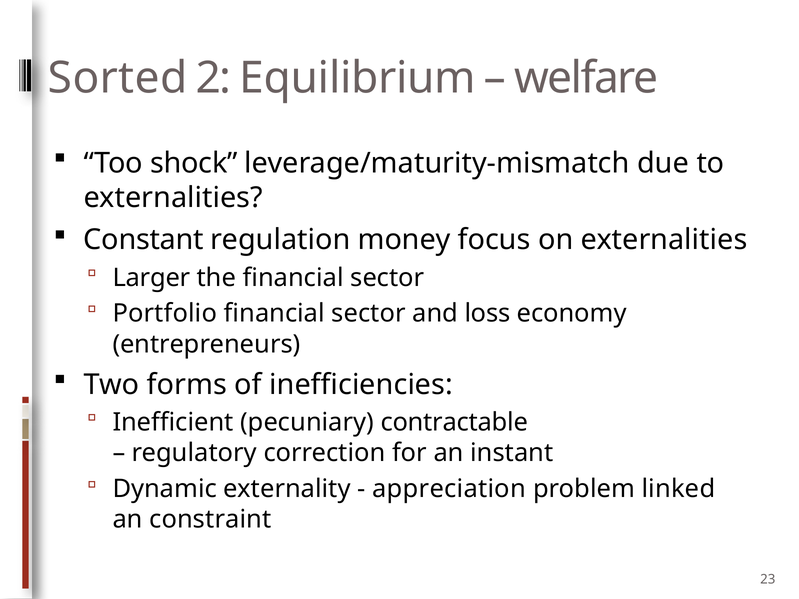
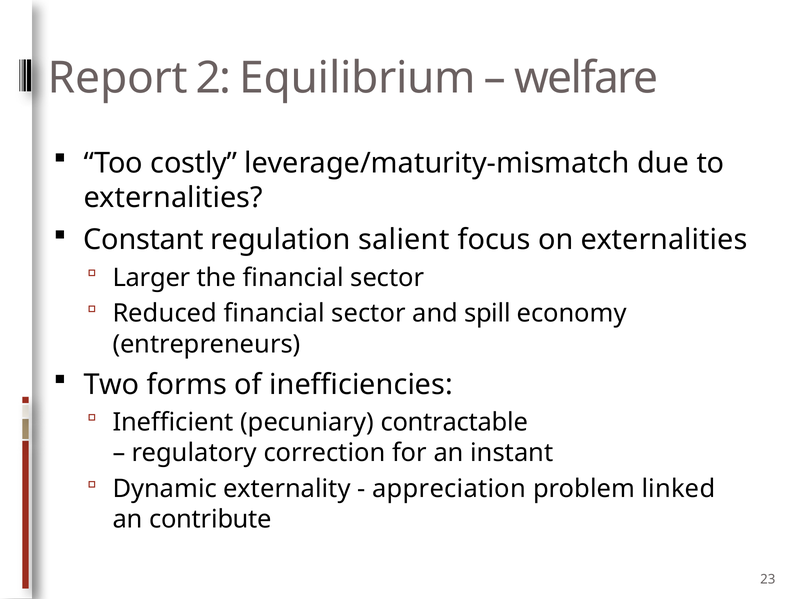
Sorted: Sorted -> Report (118, 78)
shock: shock -> costly (194, 163)
money: money -> salient (404, 240)
Portfolio: Portfolio -> Reduced (165, 314)
loss: loss -> spill (487, 314)
constraint: constraint -> contribute (211, 520)
